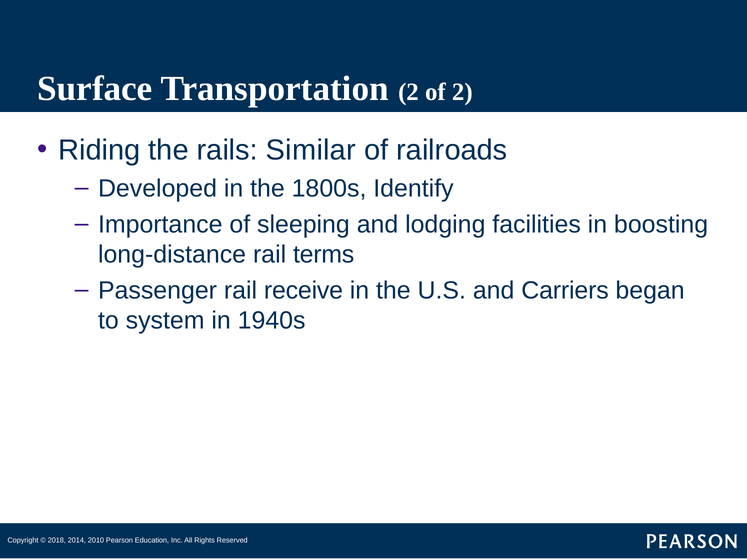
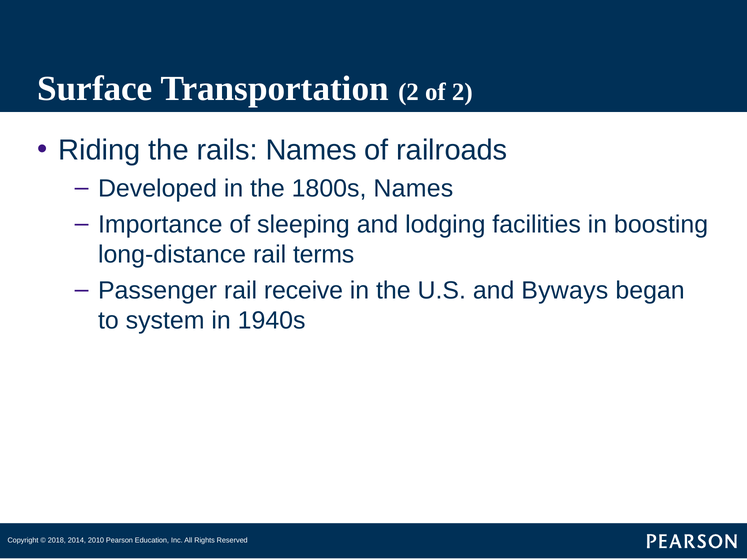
rails Similar: Similar -> Names (311, 150)
1800s Identify: Identify -> Names (413, 189)
Carriers: Carriers -> Byways (565, 291)
